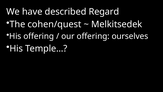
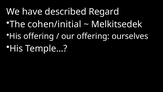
cohen/quest: cohen/quest -> cohen/initial (54, 24)
